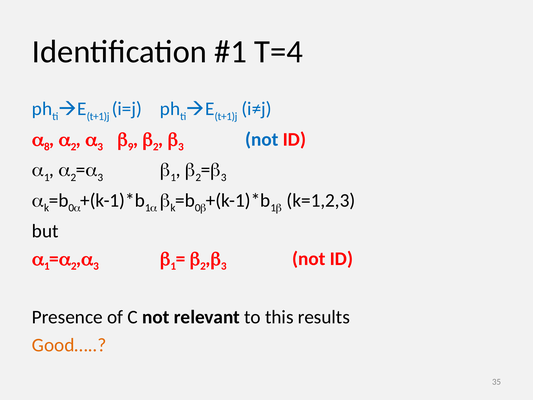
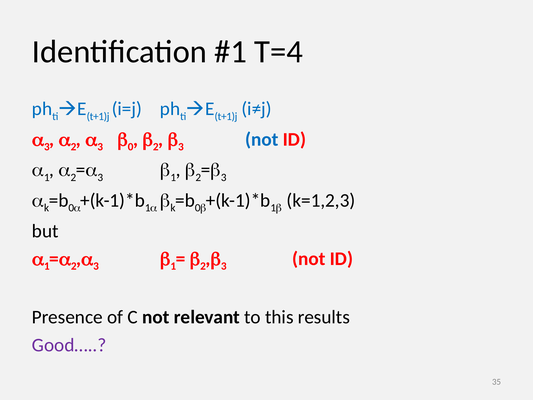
8: 8 -> 3 (47, 147)
9: 9 -> 0 (131, 147)
Good… colour: orange -> purple (69, 345)
